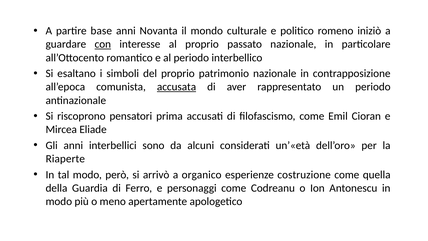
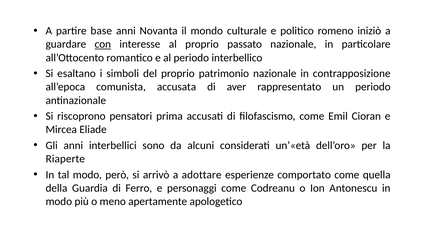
accusata underline: present -> none (177, 87)
organico: organico -> adottare (202, 175)
costruzione: costruzione -> comportato (304, 175)
